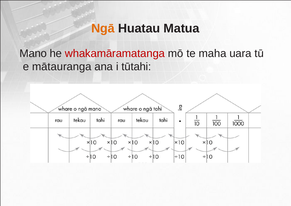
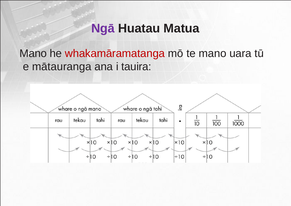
Ngā colour: orange -> purple (103, 28)
te maha: maha -> mano (213, 53)
tūtahi: tūtahi -> tauira (136, 67)
